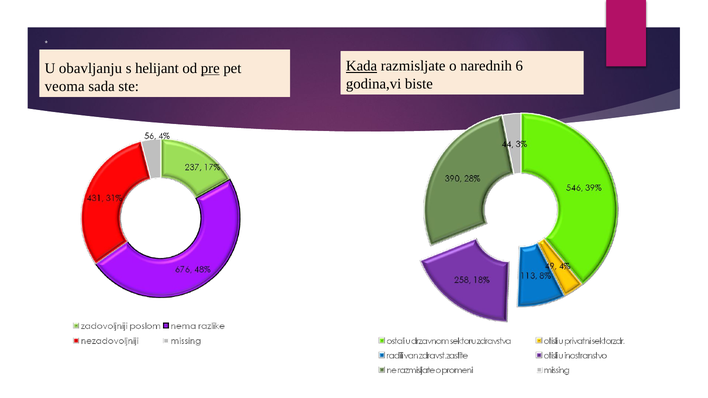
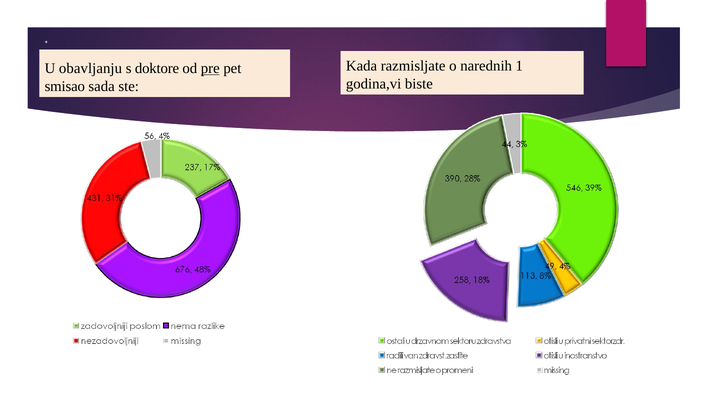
Kada underline: present -> none (362, 66)
6: 6 -> 1 (519, 66)
helijant: helijant -> doktore (157, 68)
veoma: veoma -> smisao (65, 86)
